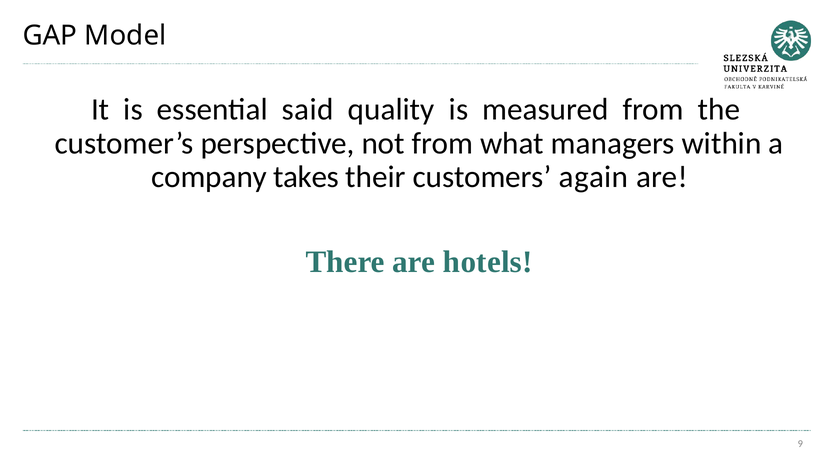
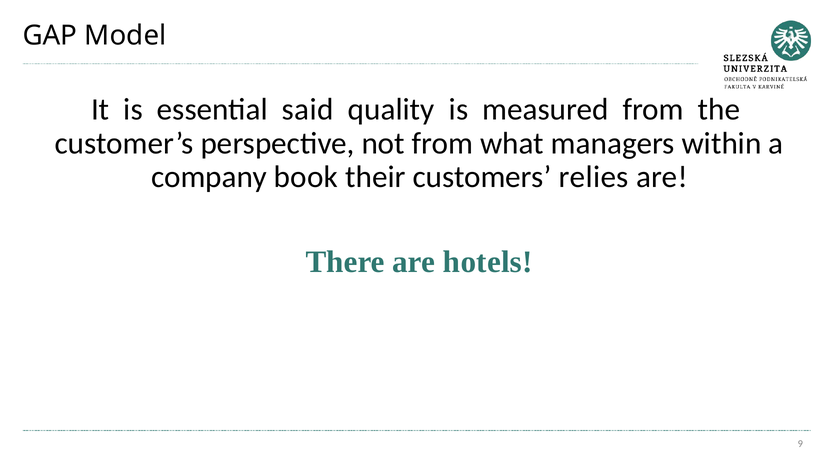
takes: takes -> book (306, 177)
again: again -> relies (594, 177)
